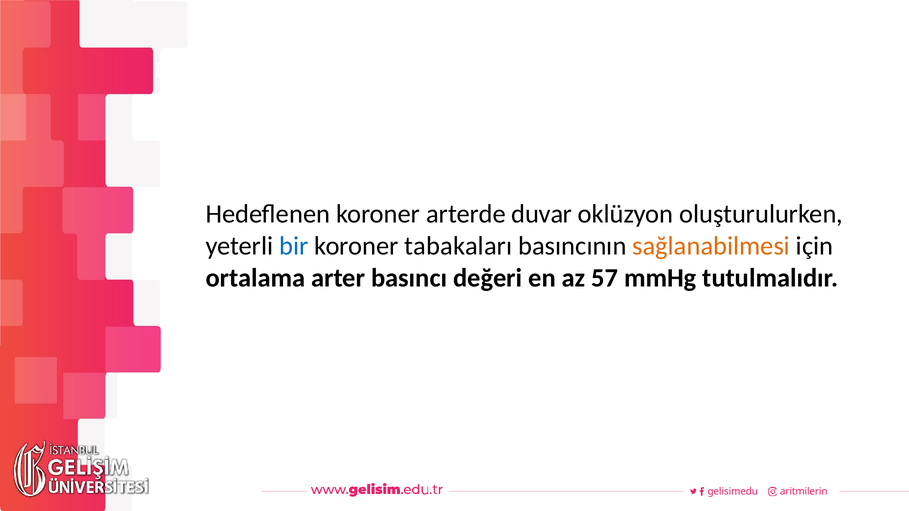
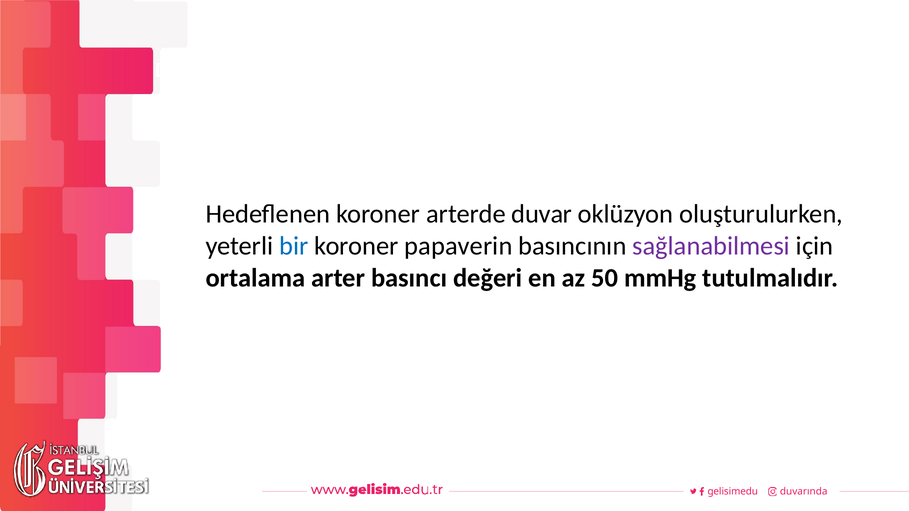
tabakaları: tabakaları -> papaverin (458, 246)
sağlanabilmesi colour: orange -> purple (711, 246)
57: 57 -> 50 (605, 278)
aritmilerin: aritmilerin -> duvarında (804, 492)
